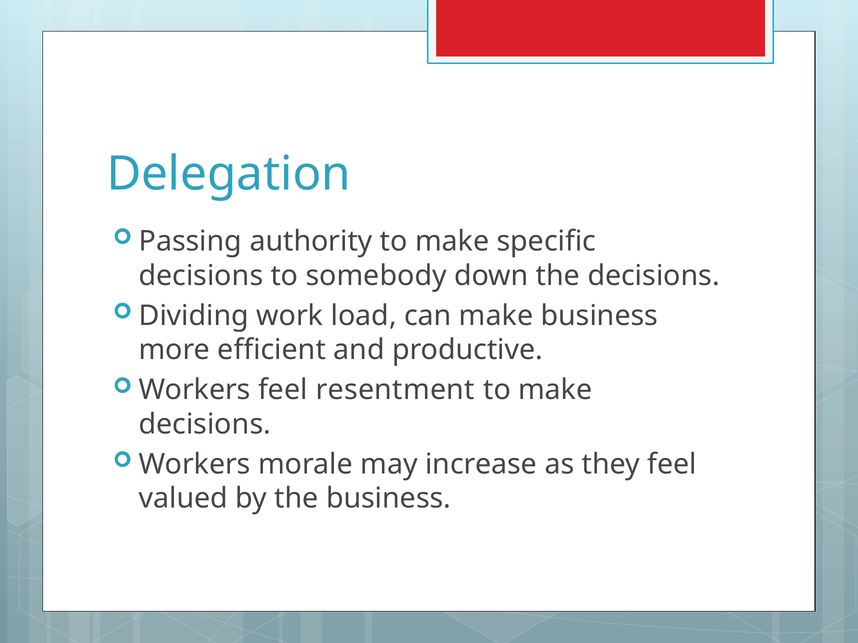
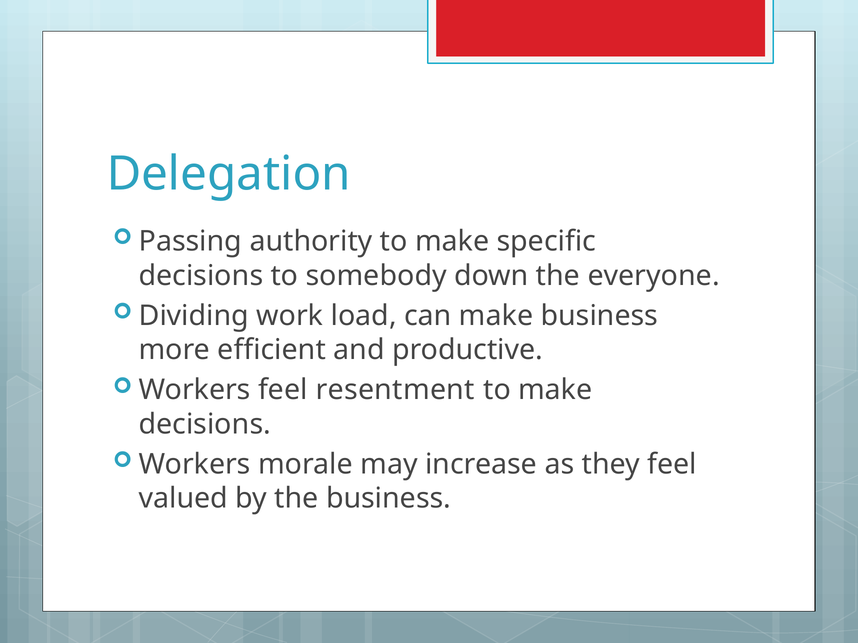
the decisions: decisions -> everyone (654, 276)
